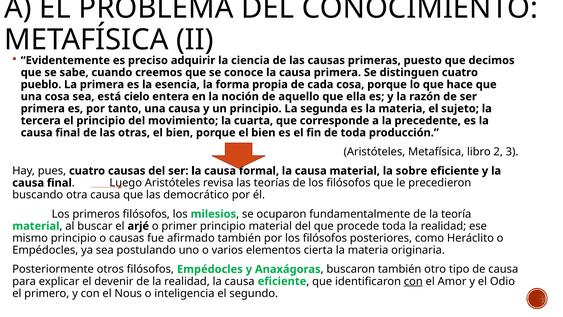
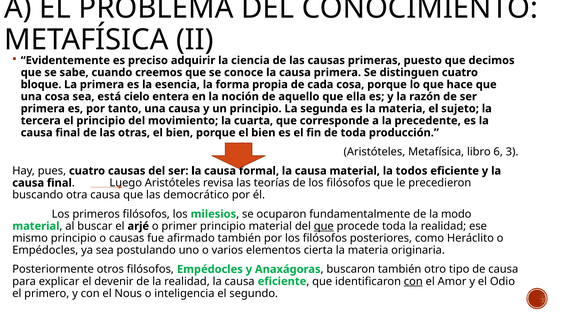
pueblo: pueblo -> bloque (41, 84)
2: 2 -> 6 (498, 152)
sobre: sobre -> todos (412, 171)
teoría: teoría -> modo (456, 214)
que underline: none -> present (324, 226)
